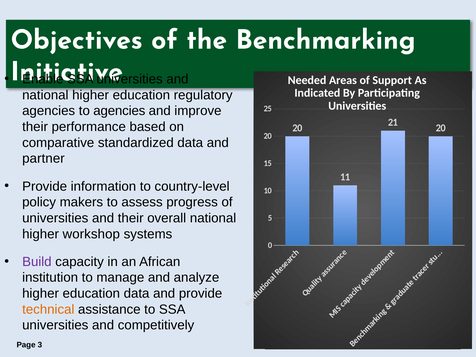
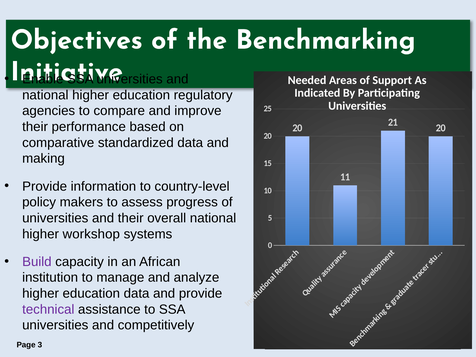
to agencies: agencies -> compare (119, 111)
partner: partner -> making (44, 159)
technical colour: orange -> purple (48, 309)
